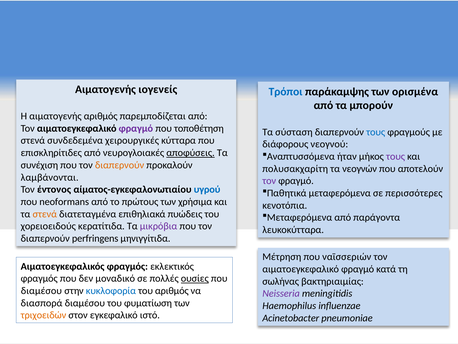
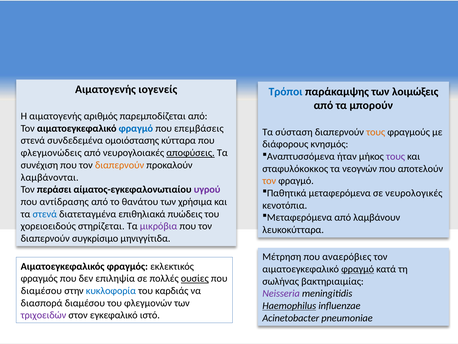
ορισμένα: ορισμένα -> λοιμώξεις (415, 92)
φραγμό colour: purple -> blue (136, 128)
τοποθέτηση: τοποθέτηση -> επεμβάσεις (199, 128)
τους colour: blue -> orange (376, 132)
χειρουργικές: χειρουργικές -> ομοιόστασης (132, 140)
νεογνού: νεογνού -> κνησμός (329, 144)
επισκληρίτιδες: επισκληρίτιδες -> φλεγμονώδεις (51, 153)
πολυσακχαρίτη: πολυσακχαρίτη -> σταφυλόκοκκος (295, 168)
τον colour: purple -> orange (269, 181)
έντονος: έντονος -> περάσει (54, 189)
υγρού colour: blue -> purple (207, 189)
περισσότερες: περισσότερες -> νευρολογικές (414, 193)
neoformans: neoformans -> αντίδρασης (64, 201)
πρώτους: πρώτους -> θανάτου (140, 201)
στενά colour: orange -> blue (45, 214)
παράγοντα: παράγοντα -> λαμβάνουν (377, 217)
κερατίτιδα: κερατίτιδα -> στηρίζεται (101, 226)
perfringens: perfringens -> συγκρίσιμο (95, 238)
ναϊσσεριών: ναϊσσεριών -> αναερόβιες (347, 257)
φραγμό underline: none -> present (358, 269)
μοναδικό: μοναδικό -> επιληψία (115, 278)
του αριθμός: αριθμός -> καρδιάς (172, 290)
φυματίωση: φυματίωση -> φλεγμονών (148, 303)
Haemophilus underline: none -> present (289, 305)
τριχοειδών colour: orange -> purple (43, 315)
